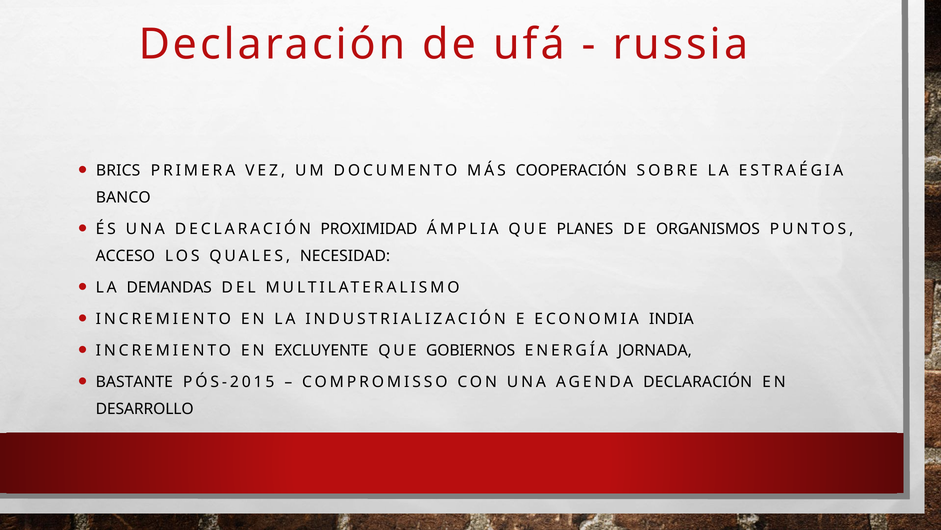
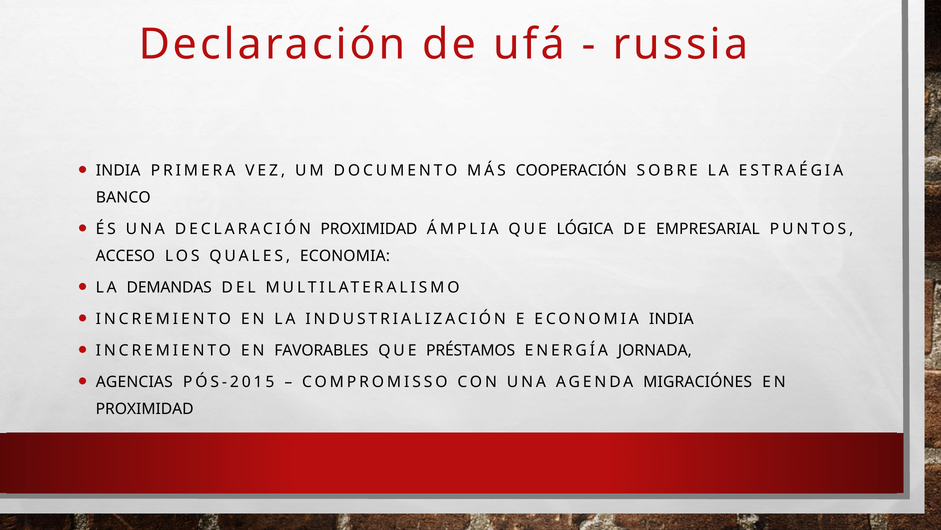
BRICS: BRICS -> INDIA (118, 170)
PLANES: PLANES -> LÓGICA (585, 229)
ORGANISMOS: ORGANISMOS -> EMPRESARIAL (708, 229)
QUALES NECESIDAD: NECESIDAD -> ECONOMIA (345, 256)
EXCLUYENTE: EXCLUYENTE -> FAVORABLES (321, 350)
GOBIERNOS: GOBIERNOS -> PRÉSTAMOS (471, 350)
BASTANTE: BASTANTE -> AGENCIAS (134, 382)
AGENDA DECLARACIÓN: DECLARACIÓN -> MIGRACIÓNES (698, 382)
DESARROLLO: DESARROLLO -> PROXIMIDAD (145, 409)
